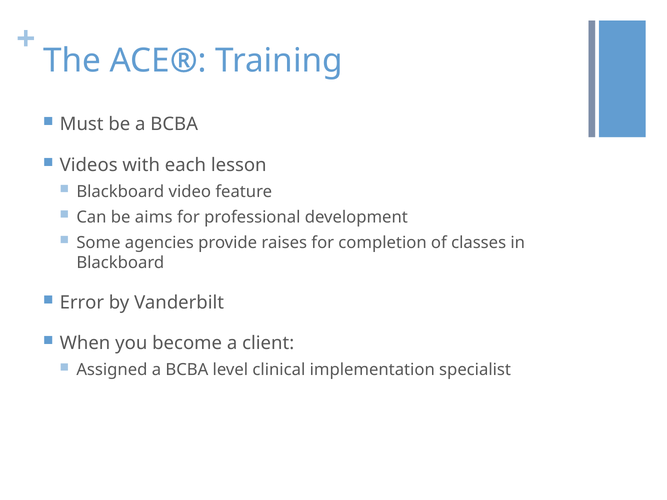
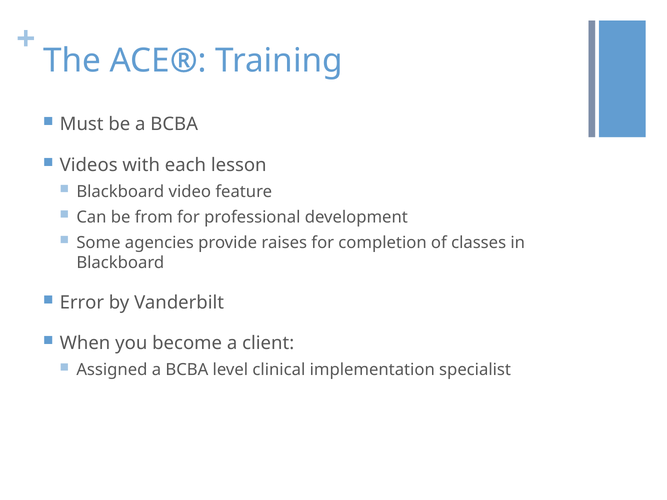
aims: aims -> from (154, 217)
